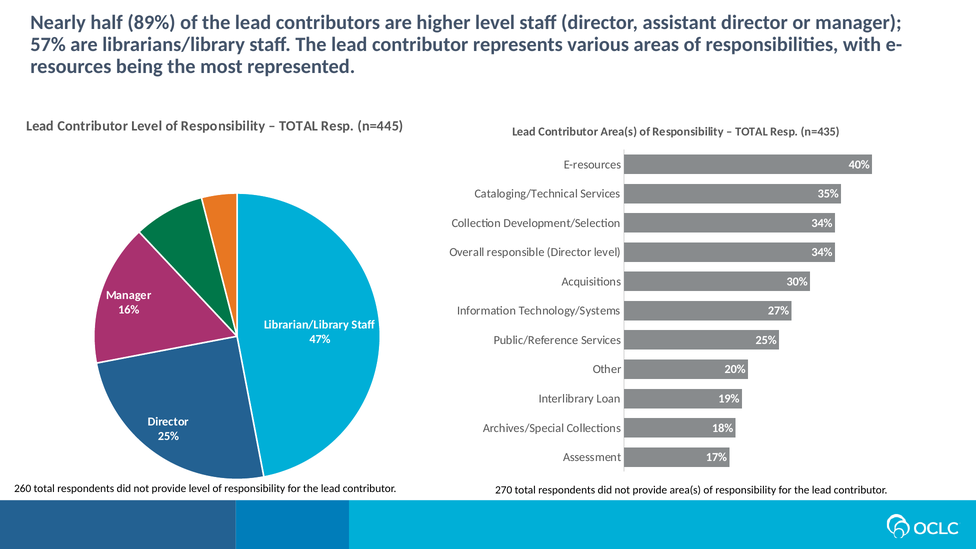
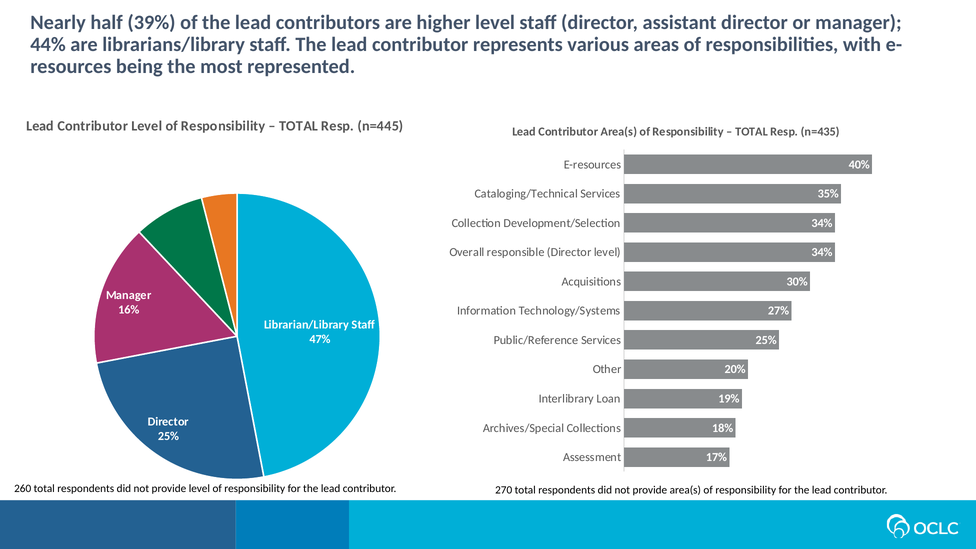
89%: 89% -> 39% (151, 23)
57%: 57% -> 44% (48, 45)
